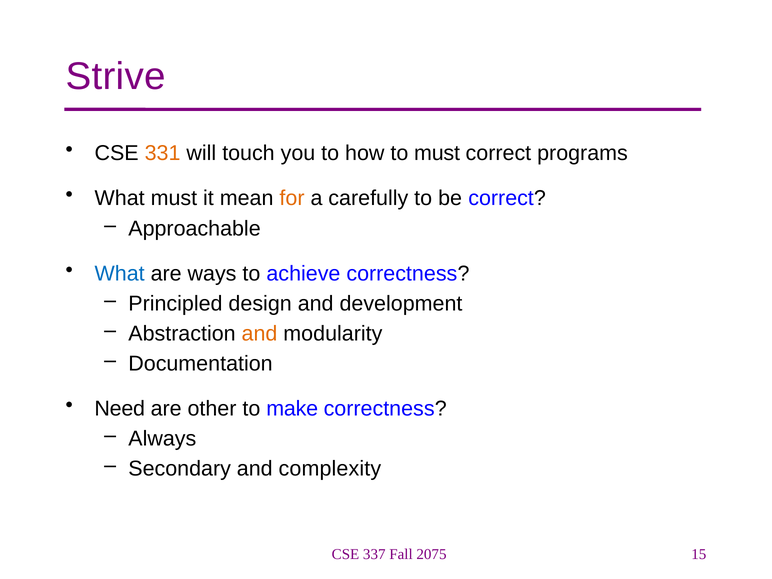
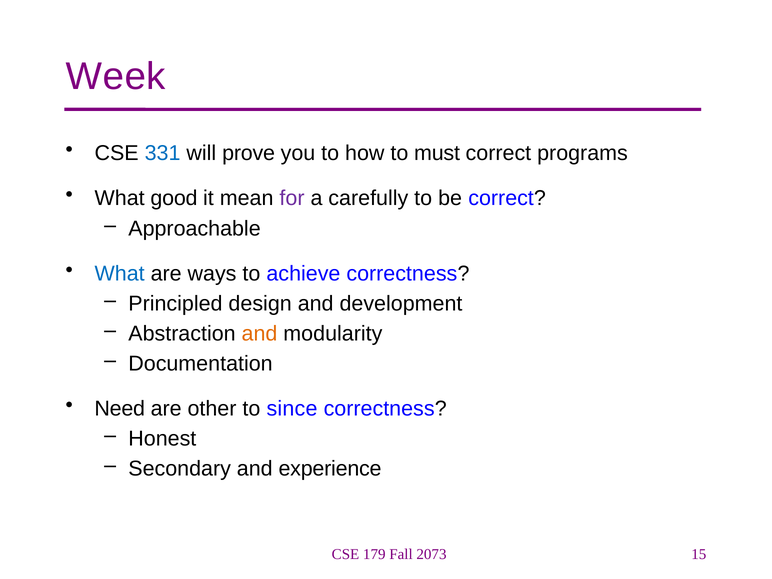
Strive: Strive -> Week (116, 77)
331 colour: orange -> blue (163, 153)
touch: touch -> prove (249, 153)
What must: must -> good (174, 198)
for colour: orange -> purple (292, 198)
make: make -> since (292, 409)
Always: Always -> Honest (162, 439)
complexity: complexity -> experience (330, 469)
337: 337 -> 179 (374, 554)
2075: 2075 -> 2073 (431, 554)
